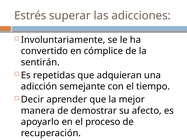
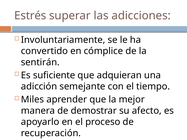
repetidas: repetidas -> suficiente (54, 75)
Decir: Decir -> Miles (32, 100)
